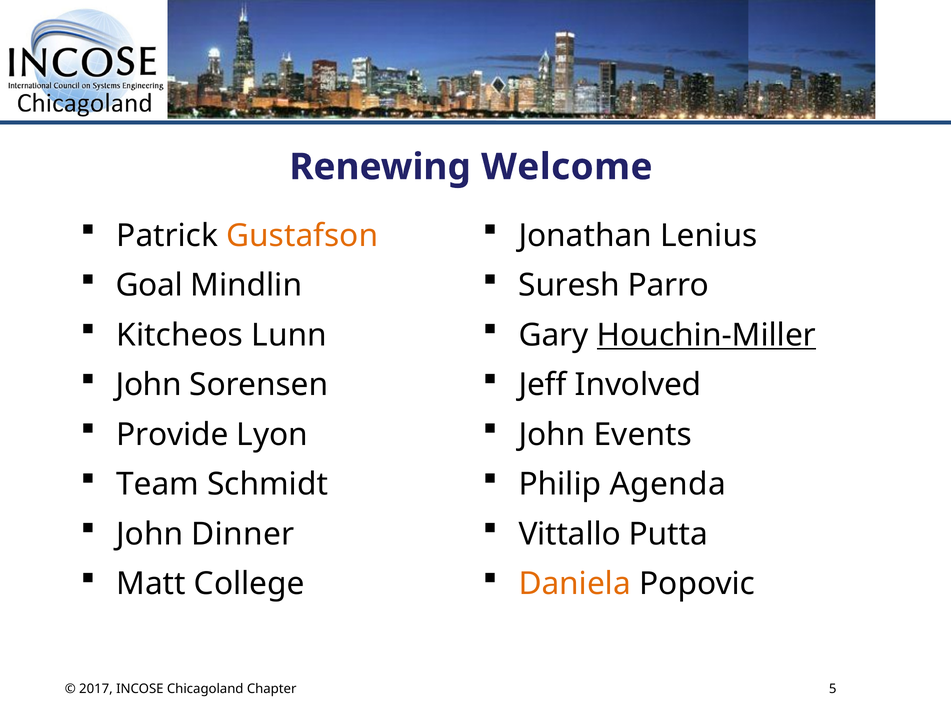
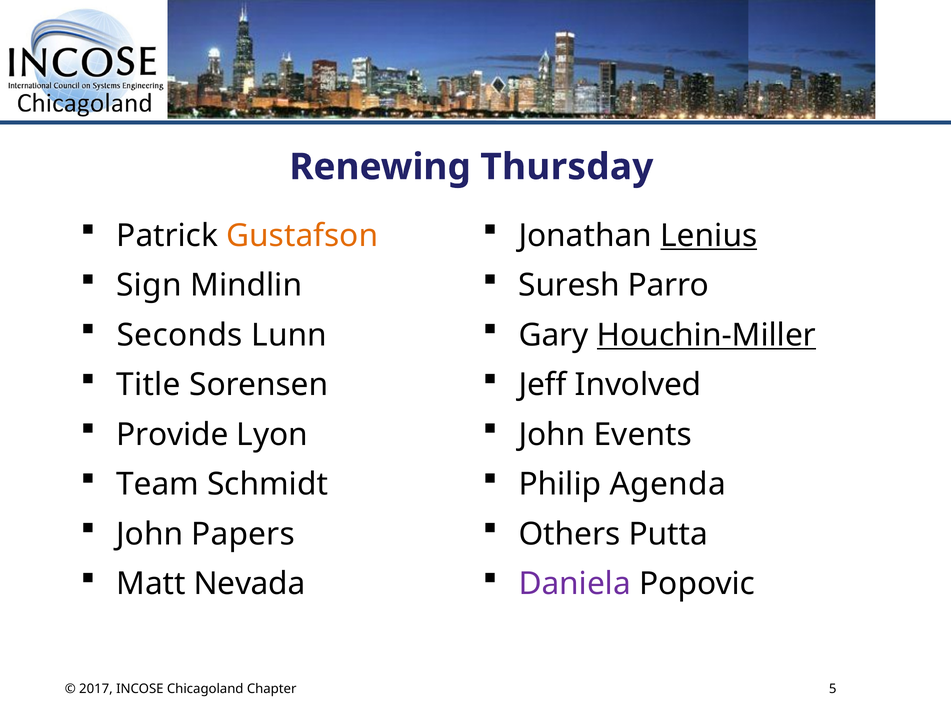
Welcome: Welcome -> Thursday (567, 167)
Lenius underline: none -> present (709, 236)
Goal: Goal -> Sign (149, 285)
Kitcheos: Kitcheos -> Seconds (180, 335)
John: John -> Title (149, 385)
Dinner: Dinner -> Papers (243, 534)
Vittallo: Vittallo -> Others (570, 534)
College: College -> Nevada (250, 584)
Daniela colour: orange -> purple (575, 584)
